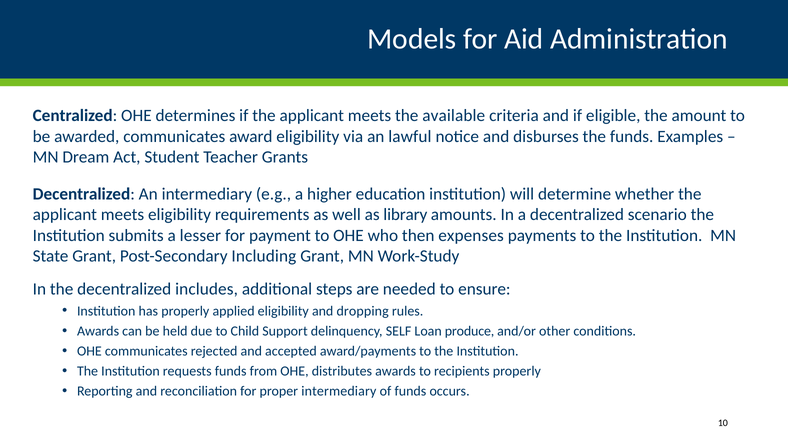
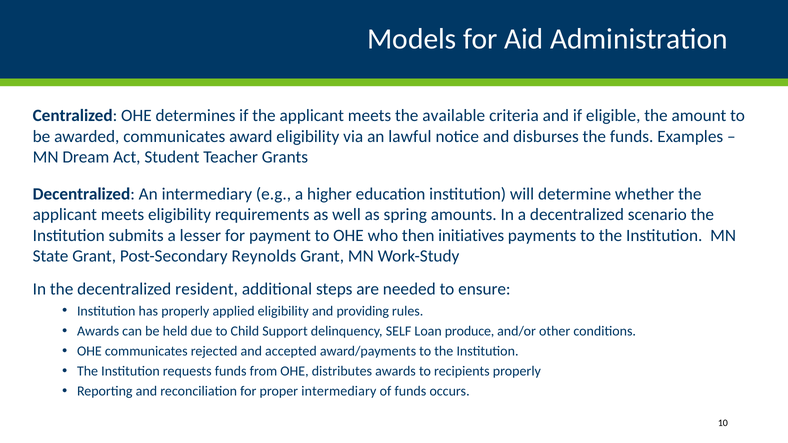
library: library -> spring (405, 215)
expenses: expenses -> initiatives (471, 236)
Including: Including -> Reynolds (264, 256)
includes: includes -> resident (207, 289)
dropping: dropping -> providing (363, 311)
